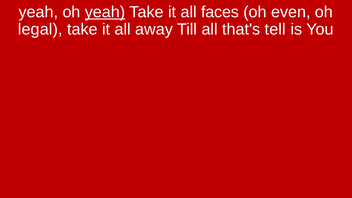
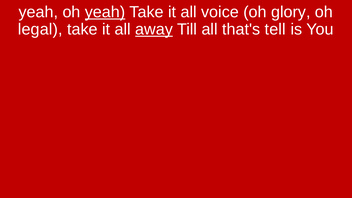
faces: faces -> voice (220, 12)
even: even -> glory (291, 12)
away underline: none -> present (154, 29)
